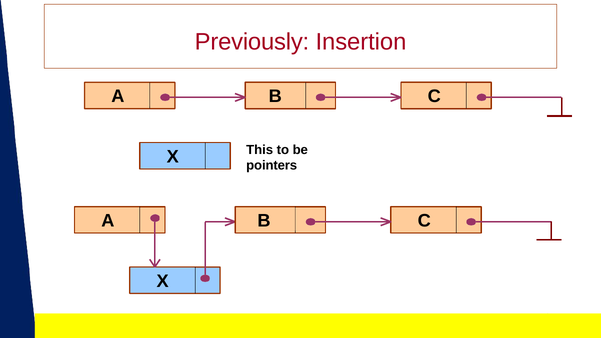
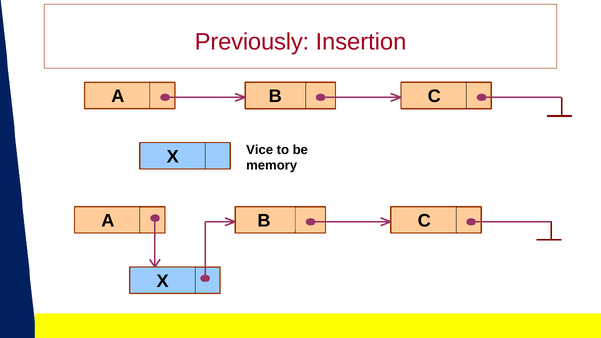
This: This -> Vice (260, 150)
pointers: pointers -> memory (272, 166)
